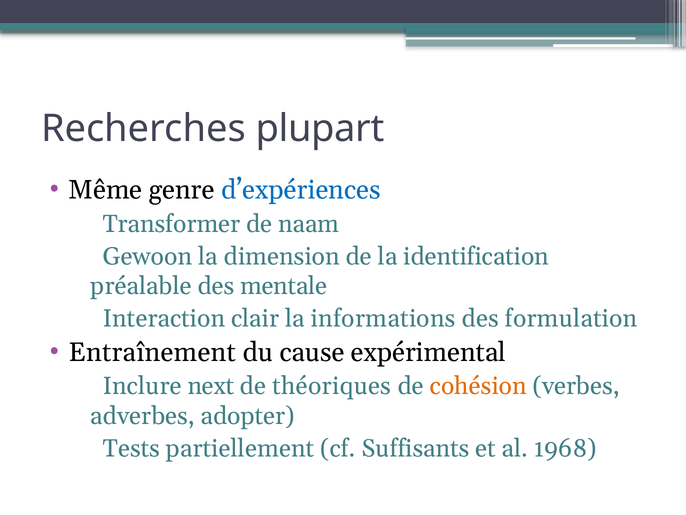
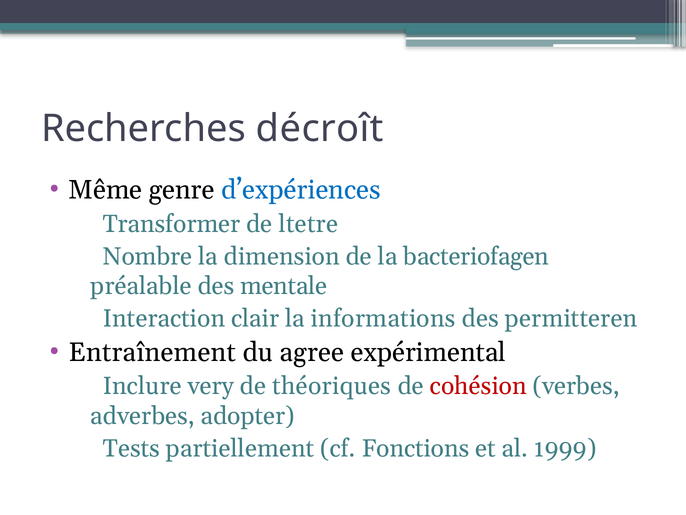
plupart: plupart -> décroît (320, 128)
naam: naam -> ltetre (308, 224)
Gewoon: Gewoon -> Nombre (148, 256)
identification: identification -> bacteriofagen (476, 256)
formulation: formulation -> permitteren (571, 318)
cause: cause -> agree (312, 352)
next: next -> very (211, 386)
cohésion colour: orange -> red (478, 386)
Suffisants: Suffisants -> Fonctions (415, 448)
1968: 1968 -> 1999 (565, 448)
